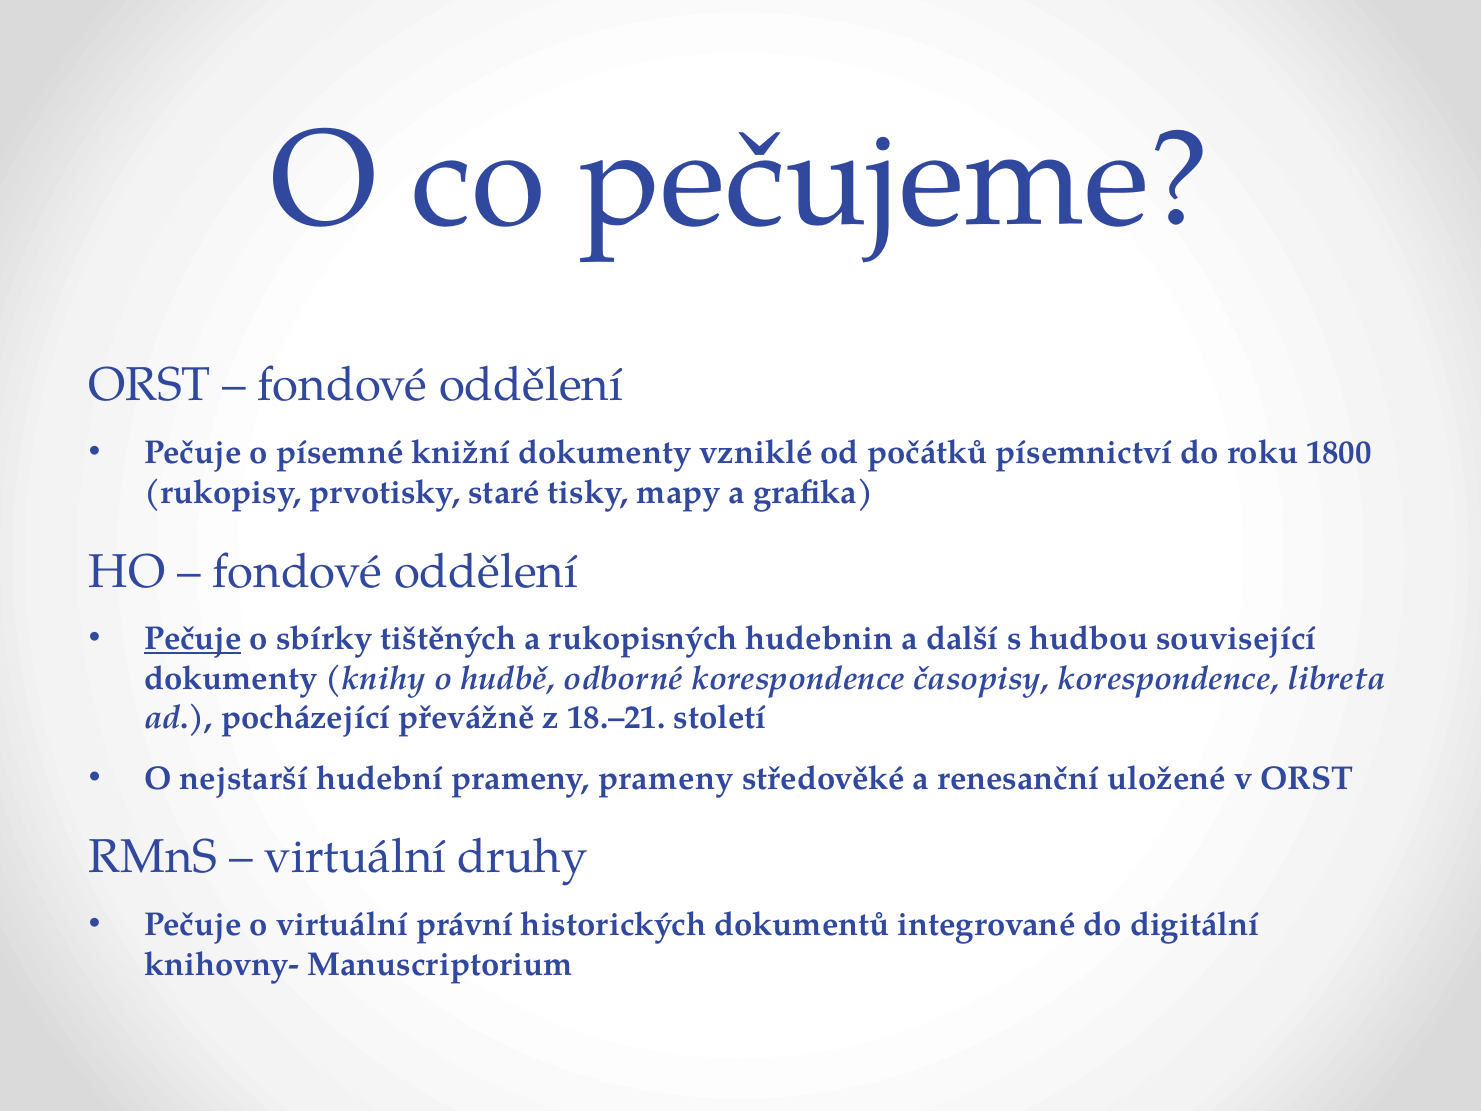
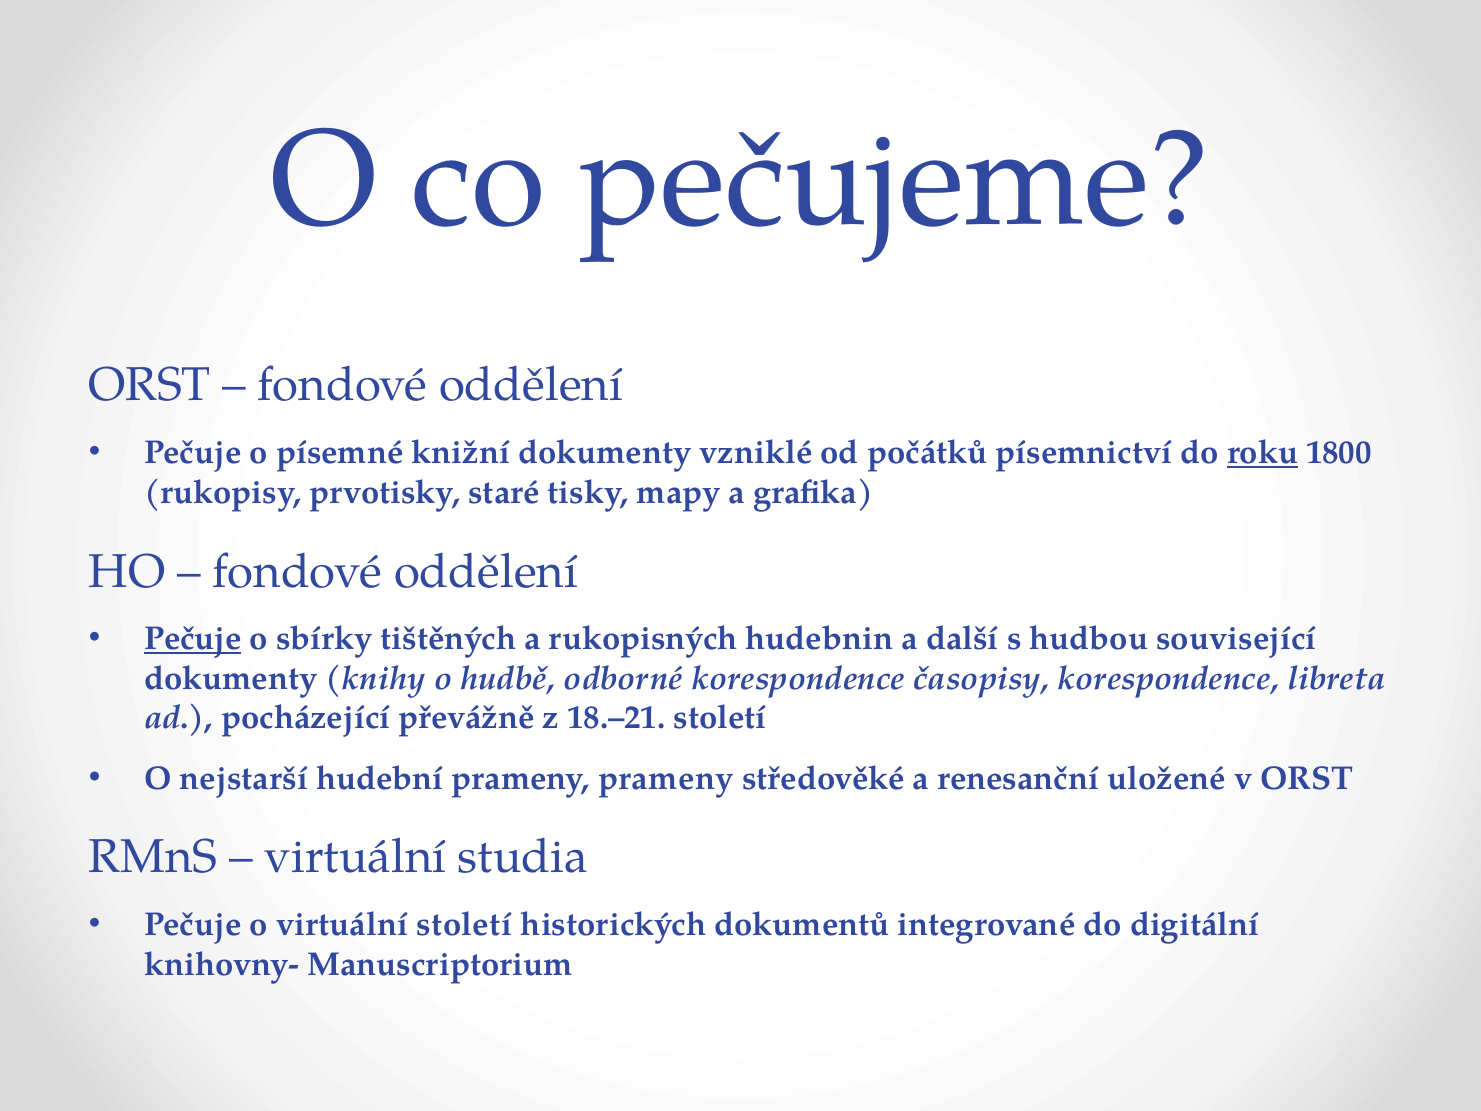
roku underline: none -> present (1263, 453)
druhy: druhy -> studia (523, 857)
virtuální právní: právní -> století (464, 925)
